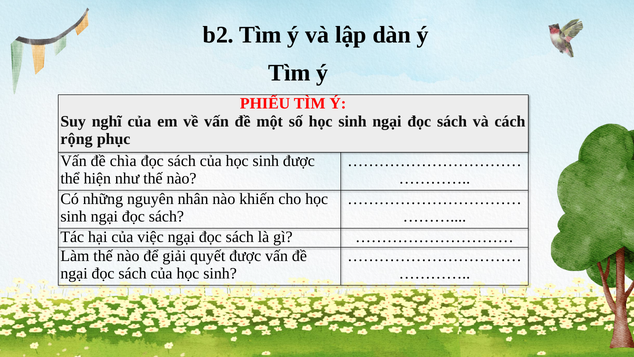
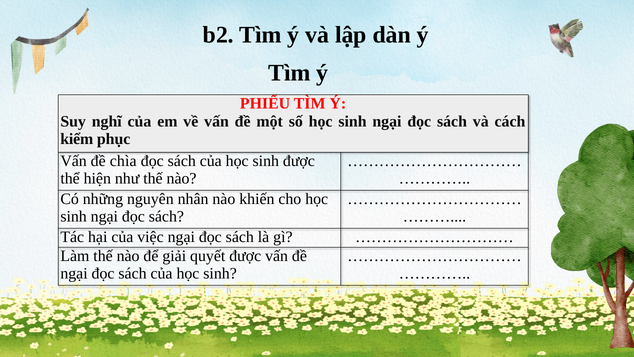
rộng: rộng -> kiểm (77, 139)
